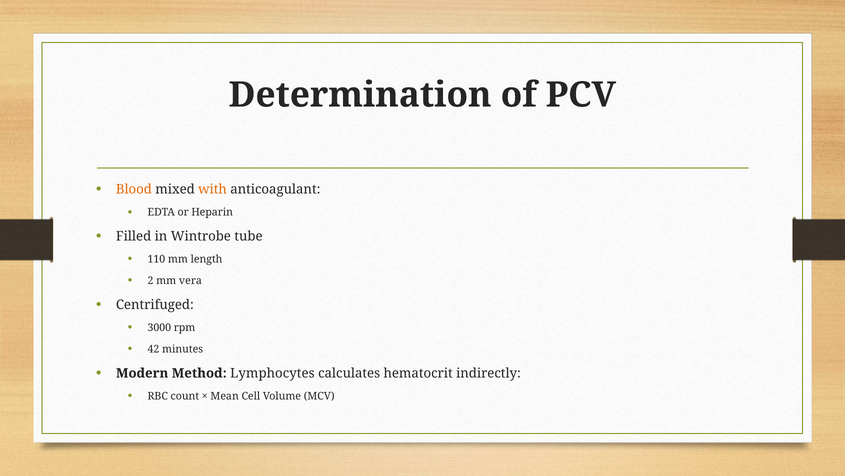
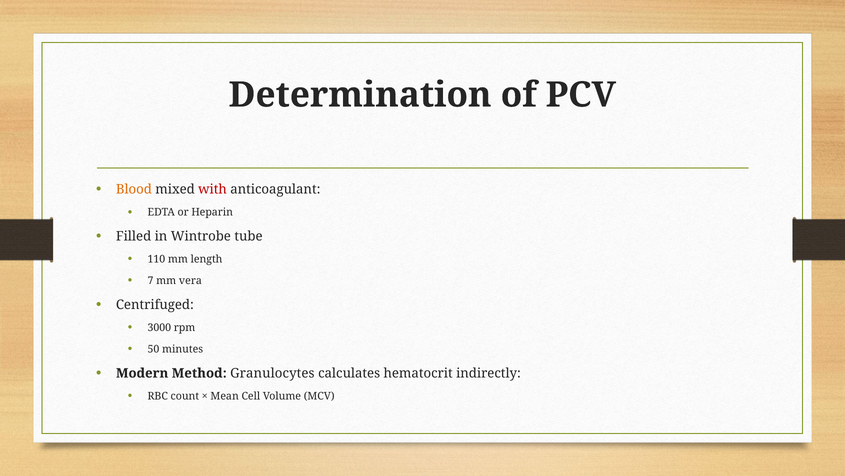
with colour: orange -> red (213, 189)
2: 2 -> 7 (151, 280)
42: 42 -> 50 (153, 349)
Lymphocytes: Lymphocytes -> Granulocytes (272, 373)
